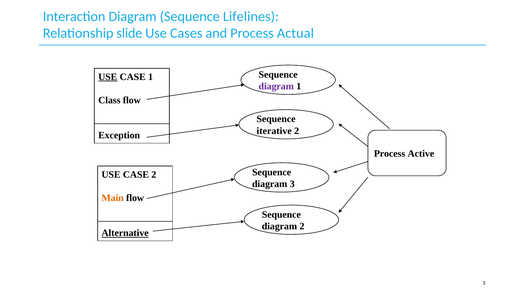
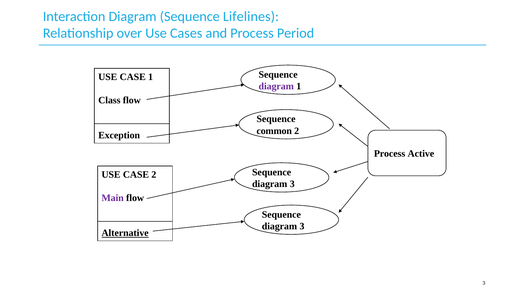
slide: slide -> over (129, 33)
Actual: Actual -> Period (296, 33)
USE underline: present -> none (108, 77)
iterative: iterative -> common (274, 131)
Main colour: orange -> purple (113, 198)
2: 2 -> 3 (302, 226)
